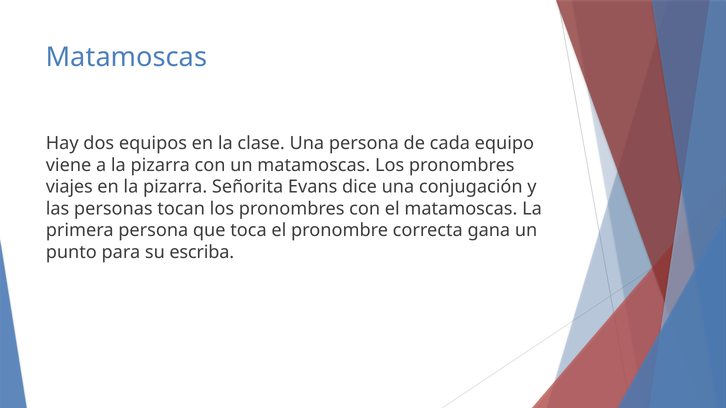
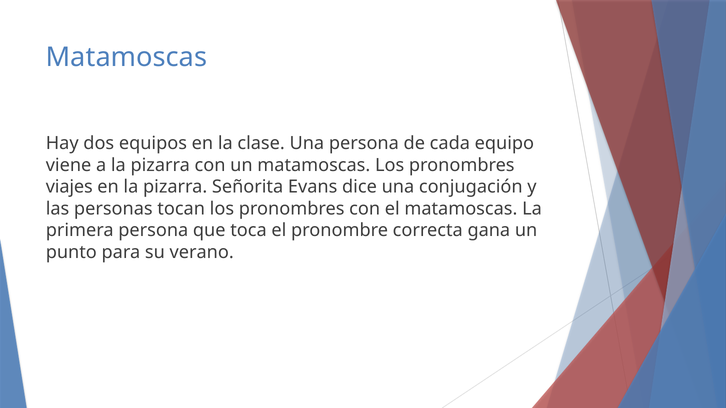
escriba: escriba -> verano (202, 252)
